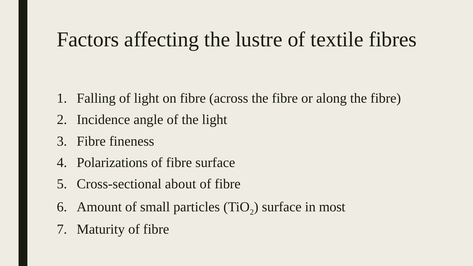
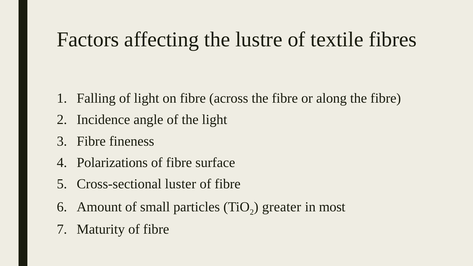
about: about -> luster (181, 184)
surface: surface -> greater (282, 207)
